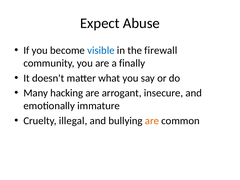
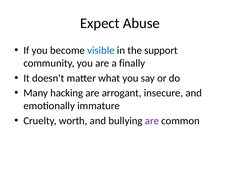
firewall: firewall -> support (161, 50)
illegal: illegal -> worth (73, 121)
are colour: orange -> purple (152, 121)
